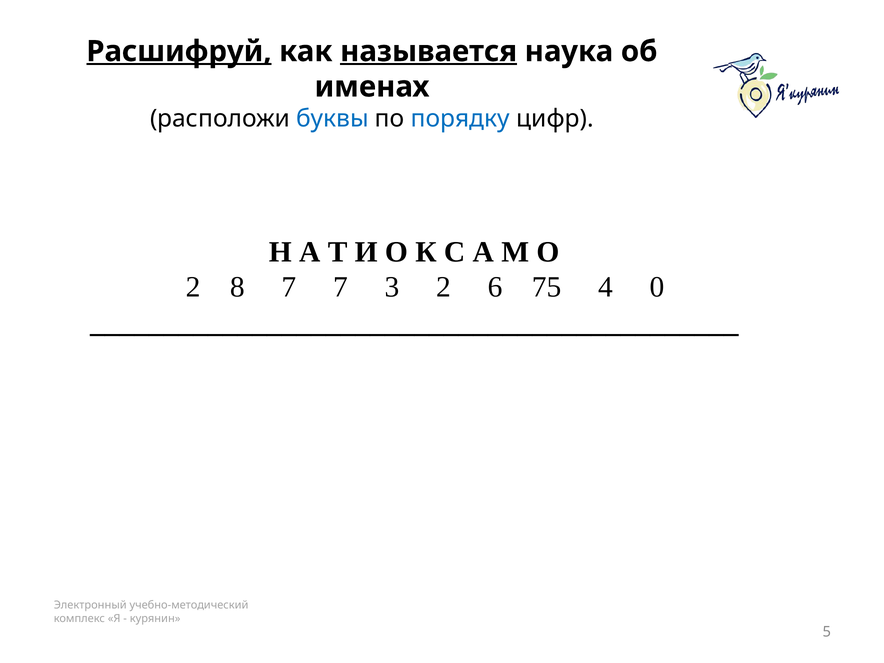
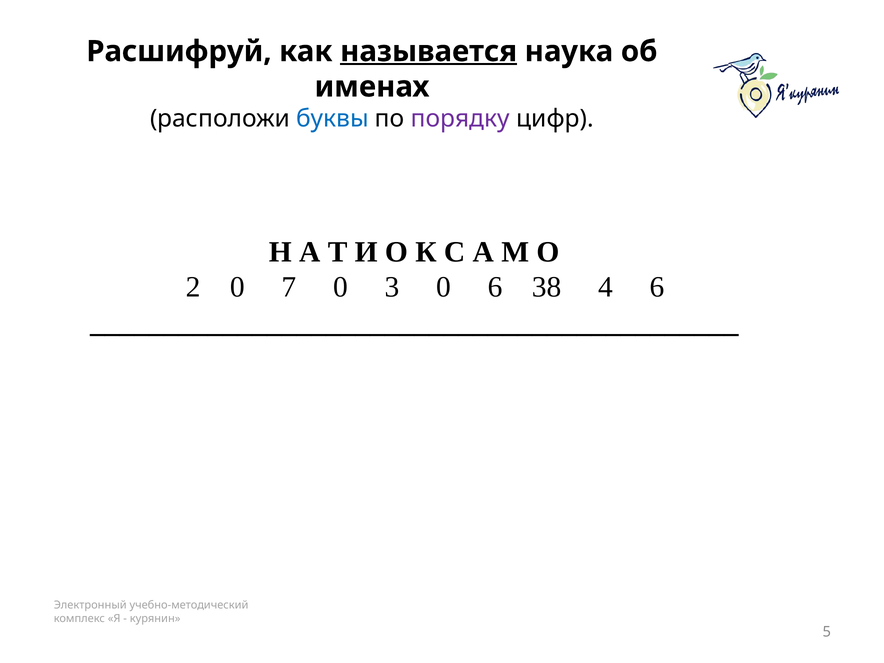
Расшифруй underline: present -> none (179, 51)
порядку colour: blue -> purple (460, 119)
2 8: 8 -> 0 (237, 287)
7 7: 7 -> 0 (340, 287)
3 2: 2 -> 0 (443, 287)
75: 75 -> 38 (547, 287)
4 0: 0 -> 6 (657, 287)
